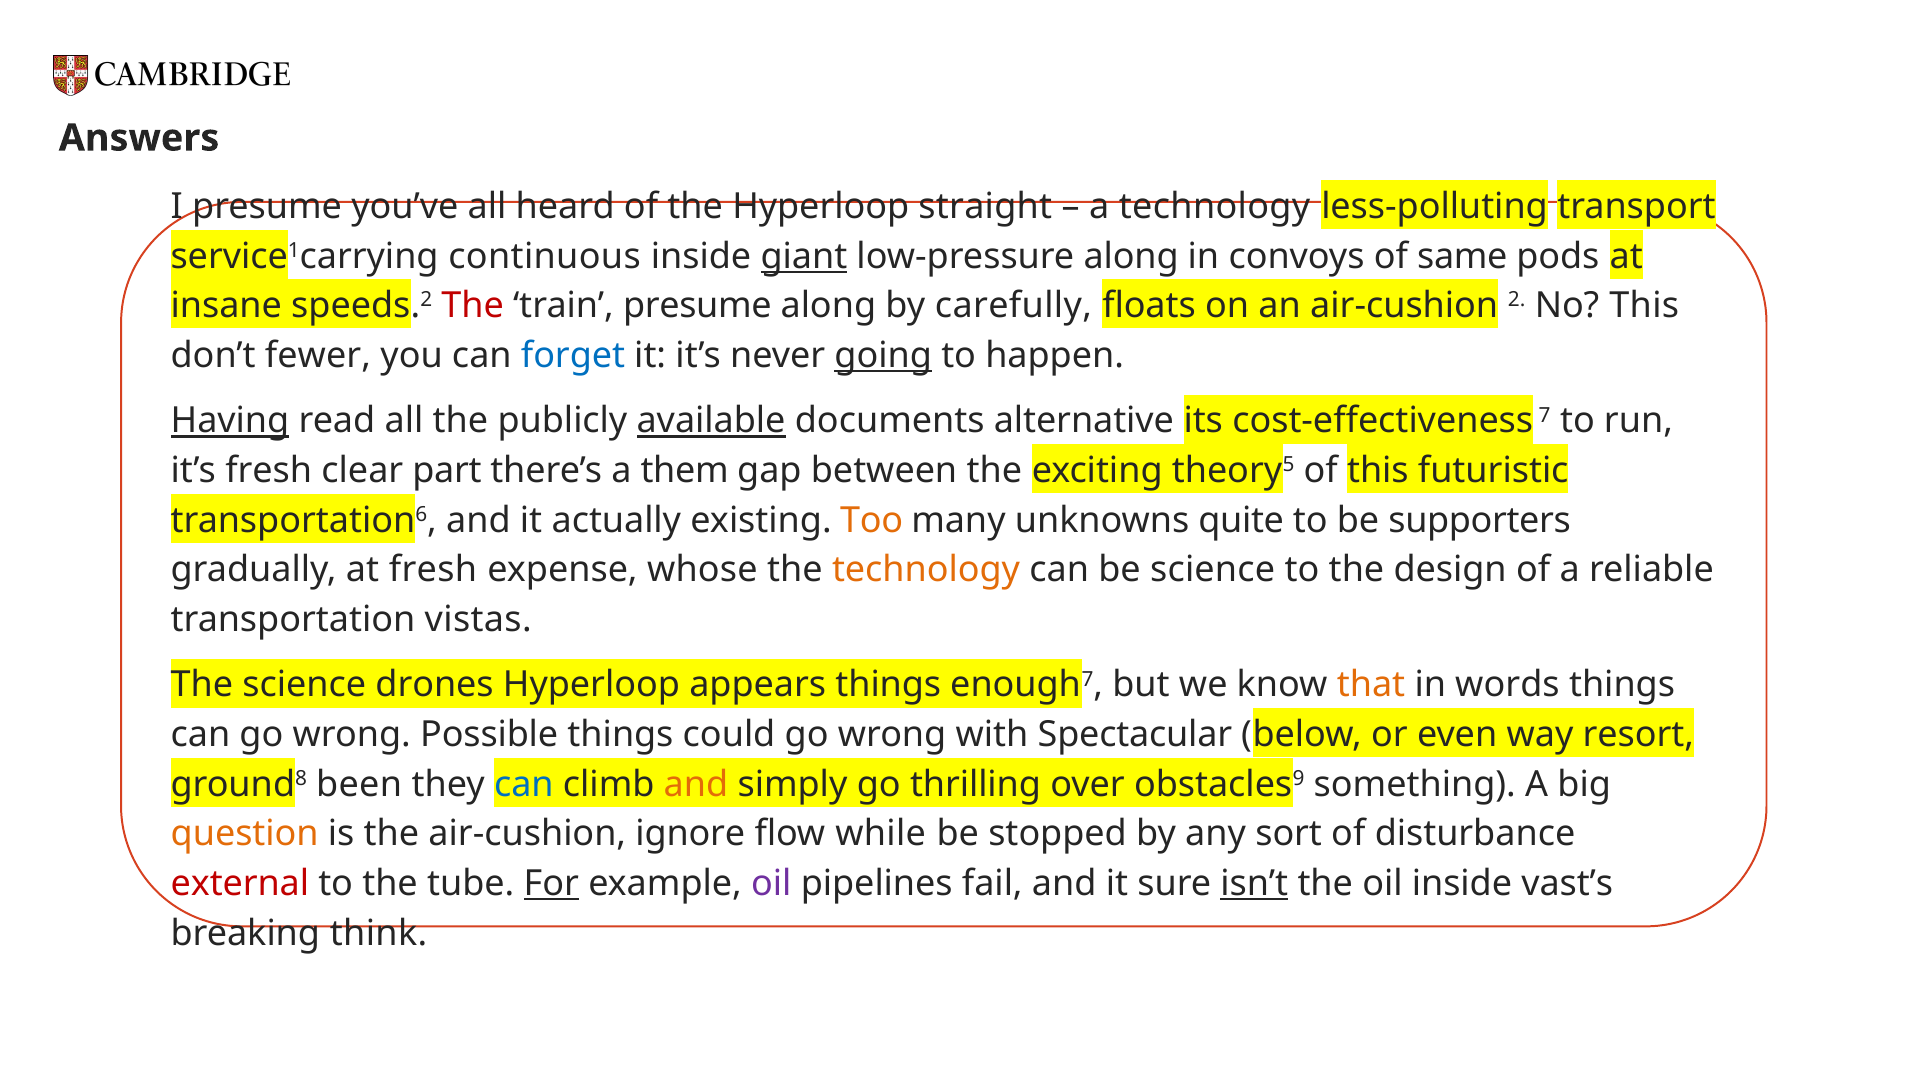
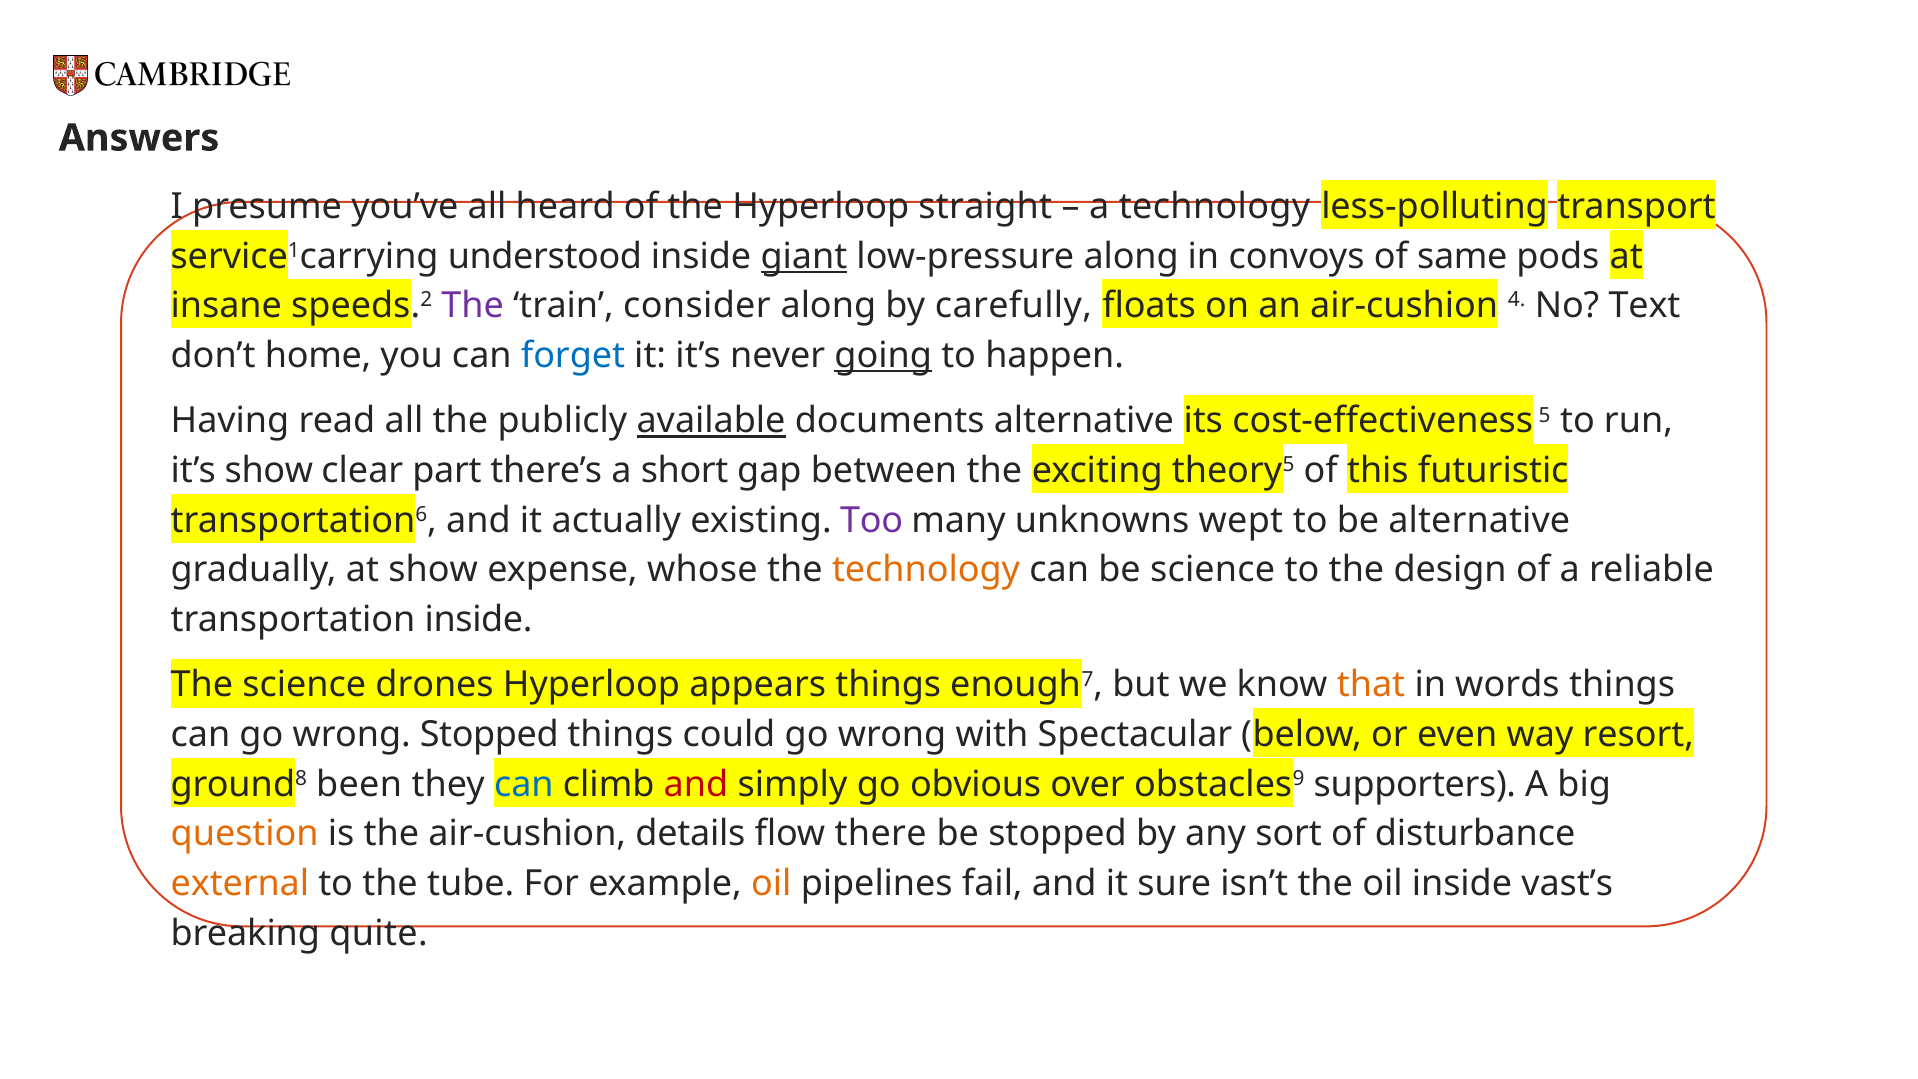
continuous: continuous -> understood (545, 256)
The colour: red -> purple (473, 306)
train presume: presume -> consider (697, 306)
2: 2 -> 4 (1517, 300)
No This: This -> Text (1645, 306)
fewer: fewer -> home (318, 355)
Having underline: present -> none (230, 421)
7: 7 -> 5 (1545, 415)
it’s fresh: fresh -> show (269, 471)
them: them -> short (685, 471)
Too colour: orange -> purple (872, 520)
quite: quite -> wept (1241, 520)
be supporters: supporters -> alternative (1479, 520)
at fresh: fresh -> show (433, 570)
transportation vistas: vistas -> inside (479, 619)
wrong Possible: Possible -> Stopped (489, 735)
and colour: orange -> red (696, 784)
thrilling: thrilling -> obvious (976, 784)
something: something -> supporters (1415, 784)
ignore: ignore -> details (690, 834)
while: while -> there (881, 834)
external colour: red -> orange (240, 883)
For underline: present -> none (551, 883)
oil colour: purple -> orange (771, 883)
isn’t underline: present -> none (1254, 883)
think: think -> quite (379, 933)
